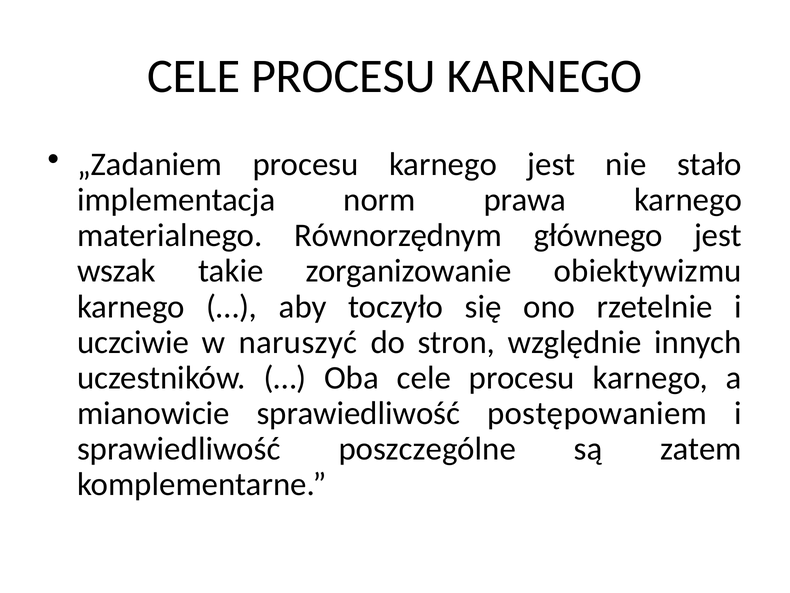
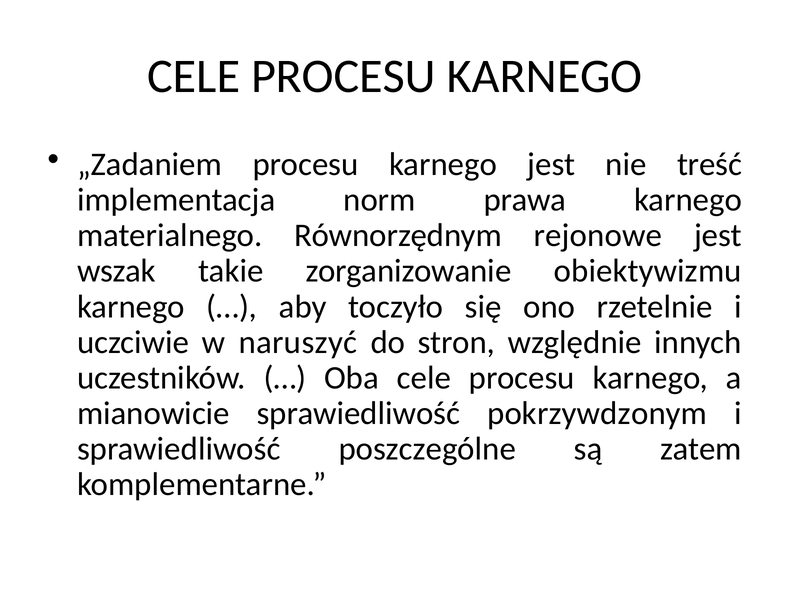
stało: stało -> treść (710, 164)
głównego: głównego -> rejonowe (598, 235)
postępowaniem: postępowaniem -> pokrzywdzonym (597, 413)
